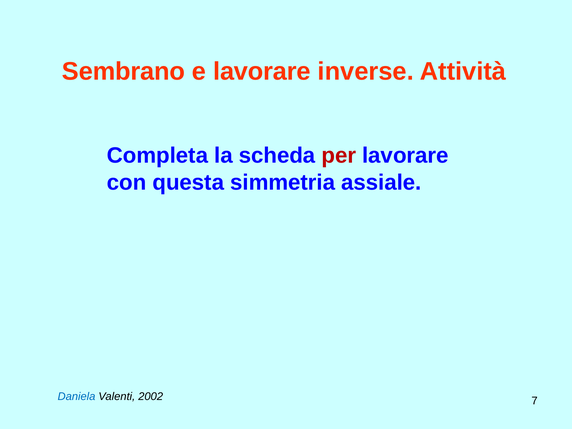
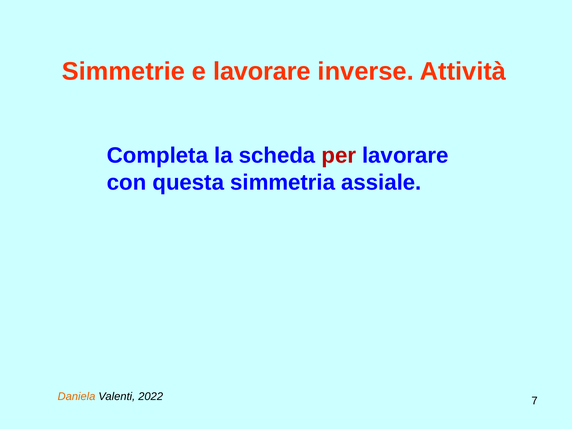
Sembrano: Sembrano -> Simmetrie (123, 71)
Daniela colour: blue -> orange (77, 396)
2002: 2002 -> 2022 (151, 396)
